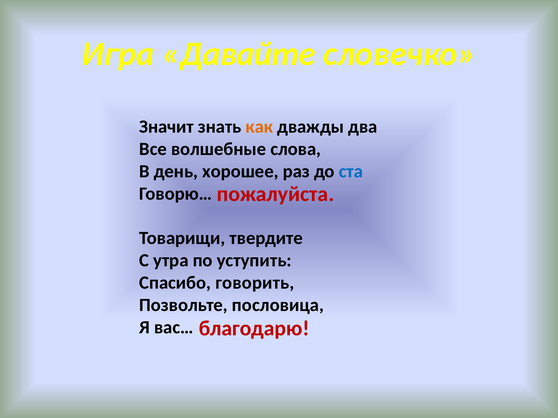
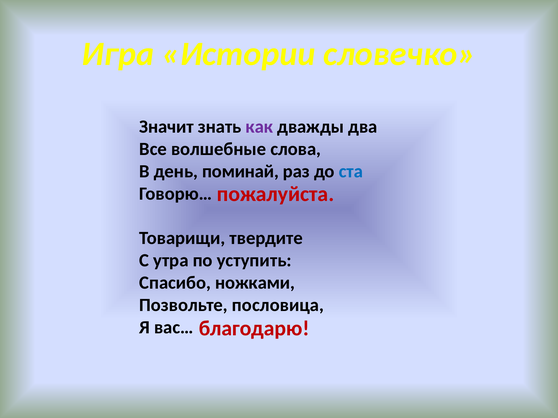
Давайте: Давайте -> Истории (239, 54)
как colour: orange -> purple (259, 127)
хорошее: хорошее -> поминай (240, 171)
говорить: говорить -> ножками (255, 283)
